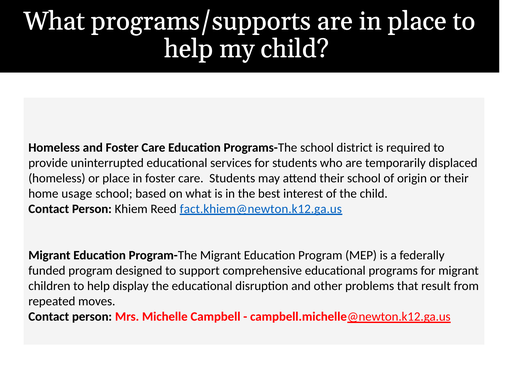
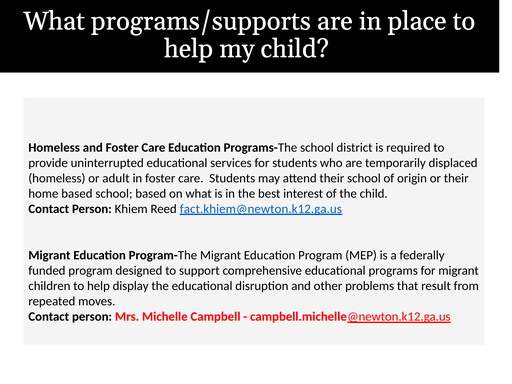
or place: place -> adult (116, 178)
home usage: usage -> based (77, 194)
